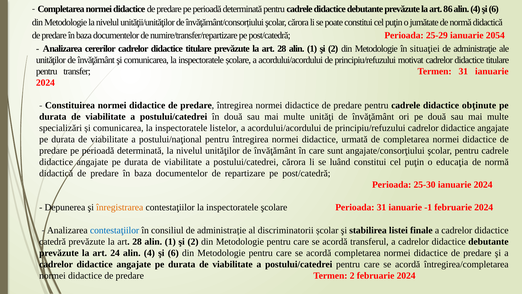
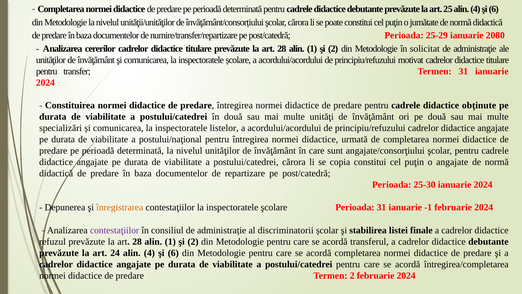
86: 86 -> 25 (448, 9)
2054: 2054 -> 2080 (495, 35)
situaţiei: situaţiei -> solicitat (425, 49)
luând: luând -> copia (340, 162)
o educaţia: educaţia -> angajate (452, 162)
contestaţiilor colour: blue -> purple (115, 230)
catedră: catedră -> refuzul (52, 241)
